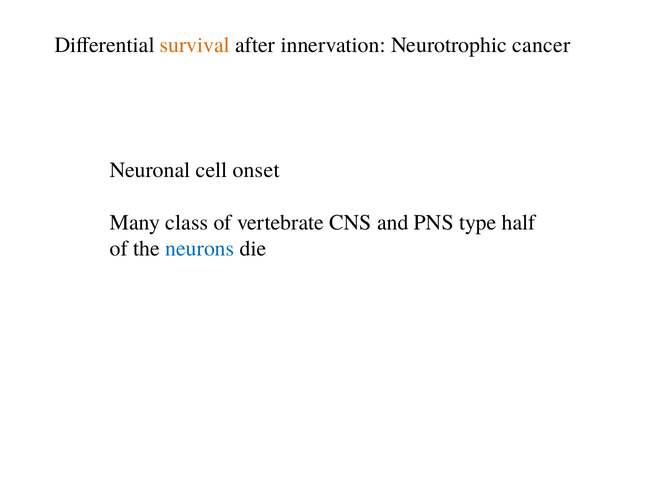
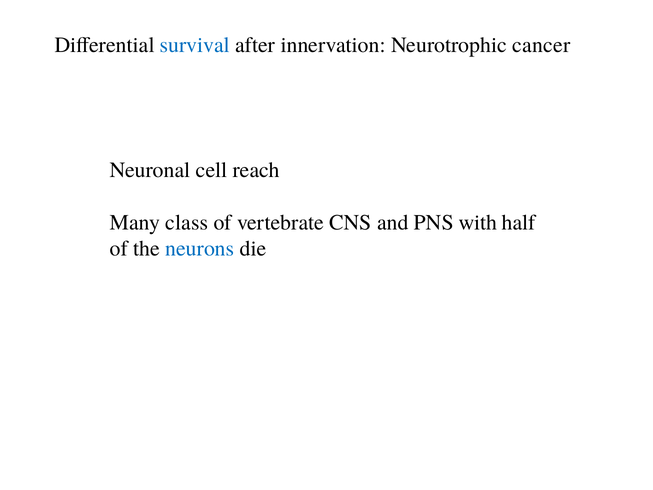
survival colour: orange -> blue (195, 45)
onset: onset -> reach (256, 170)
type: type -> with (478, 222)
